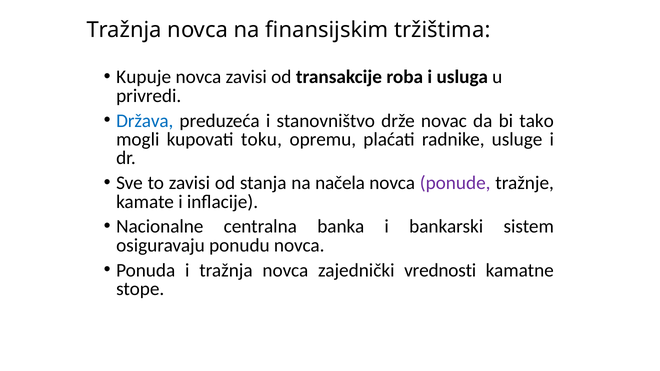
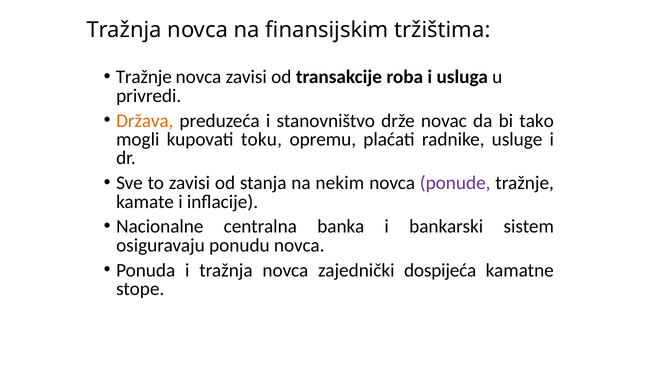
Kupuje: Kupuje -> Tražnje (144, 77)
Država colour: blue -> orange (145, 121)
načela: načela -> nekim (340, 183)
vrednosti: vrednosti -> dospijeća (440, 270)
